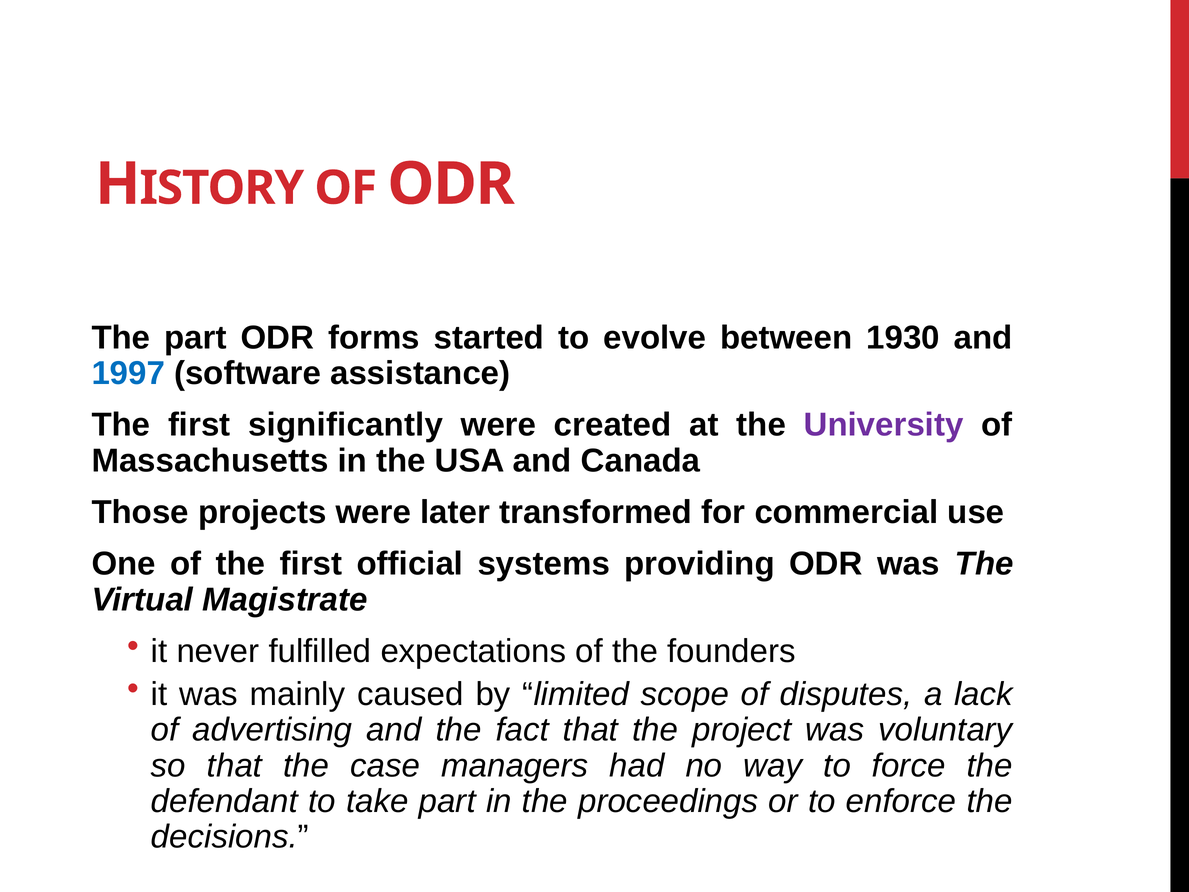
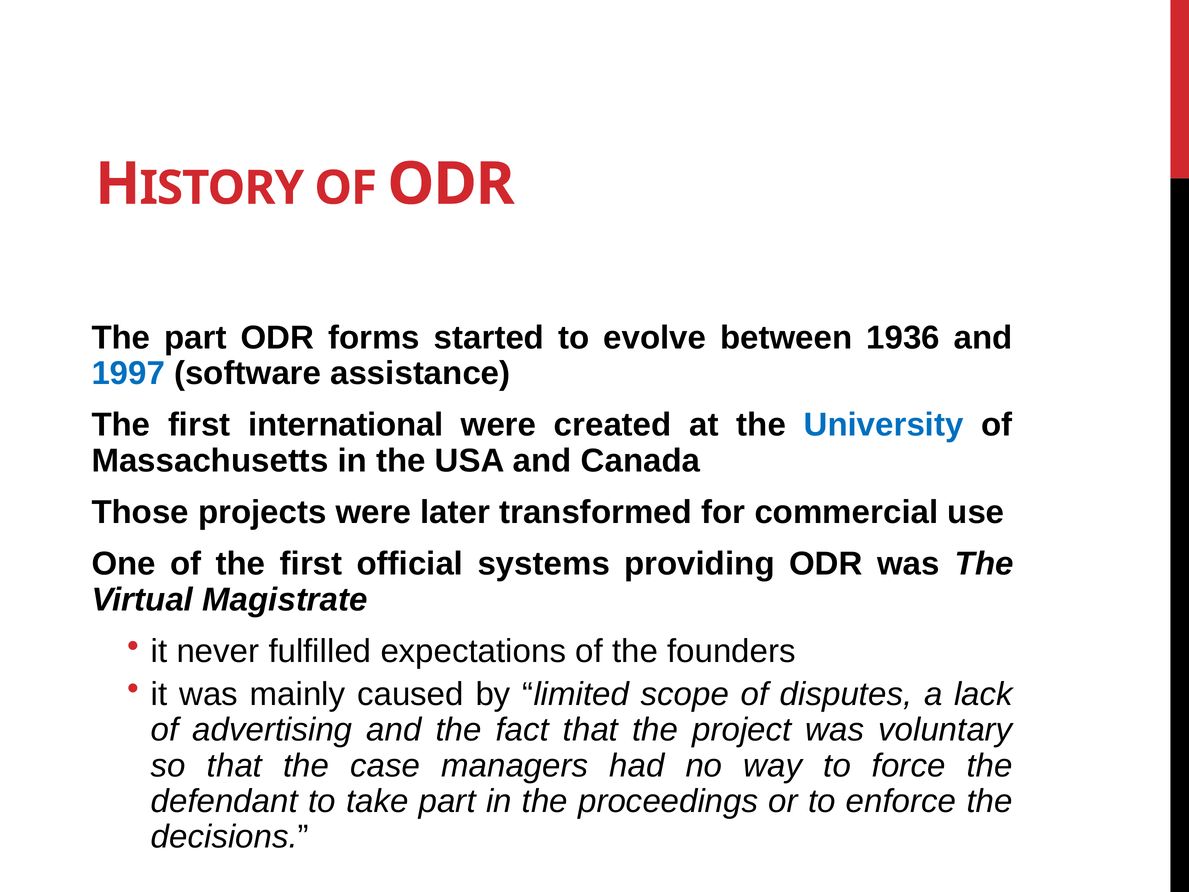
1930: 1930 -> 1936 (903, 338)
significantly: significantly -> international (346, 425)
University colour: purple -> blue (884, 425)
